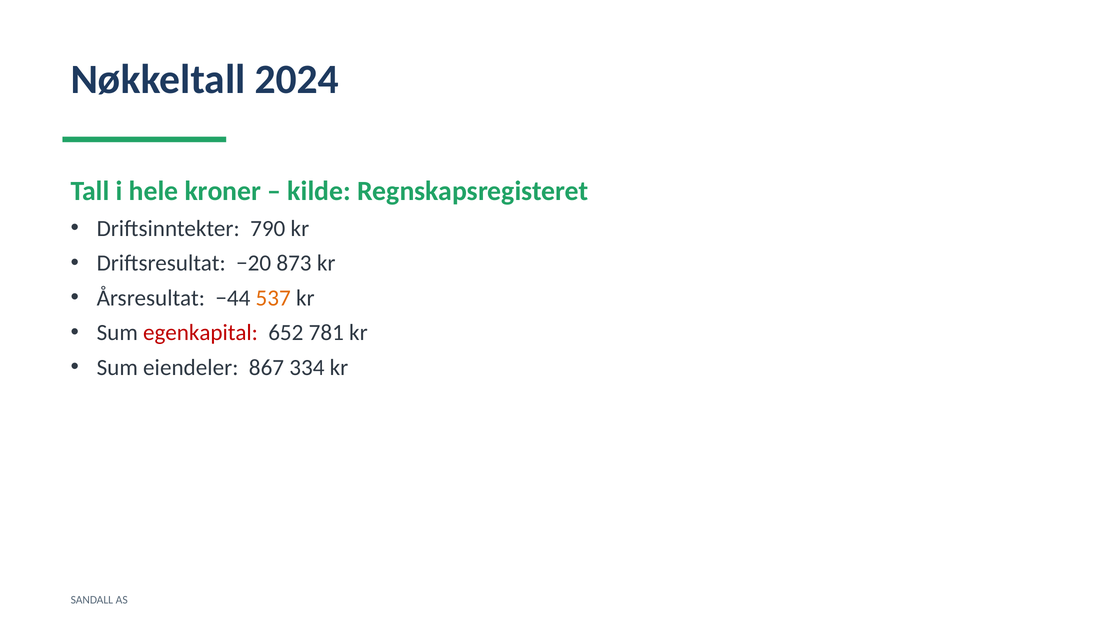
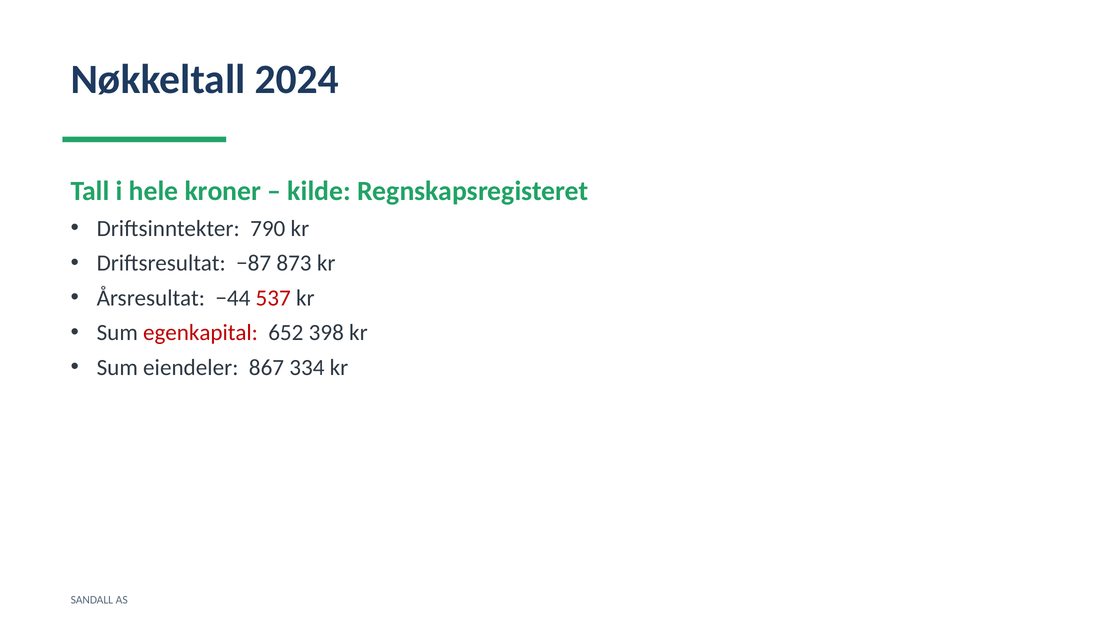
−20: −20 -> −87 (254, 263)
537 colour: orange -> red (273, 298)
781: 781 -> 398 (326, 332)
